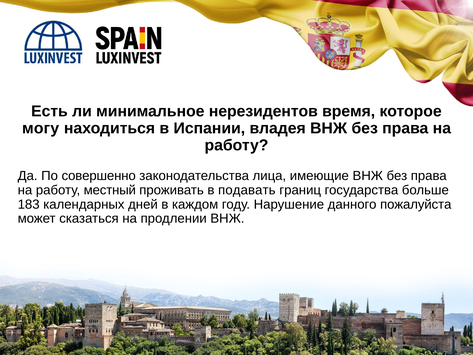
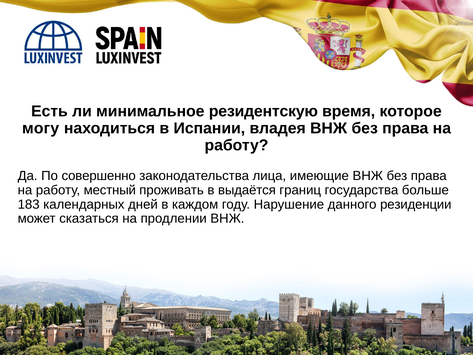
нерезидентов: нерезидентов -> резидентскую (263, 111)
подавать: подавать -> выдаётся (247, 190)
пожалуйста: пожалуйста -> резиденции (416, 204)
